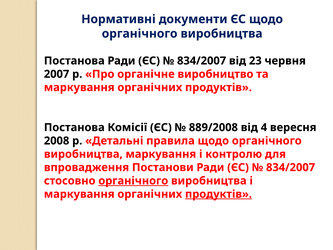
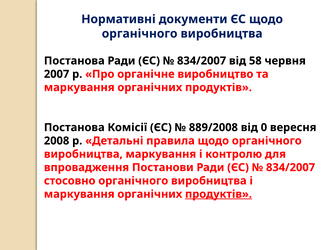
23: 23 -> 58 (255, 61)
4: 4 -> 0 (264, 127)
органічного underline: present -> none (133, 181)
